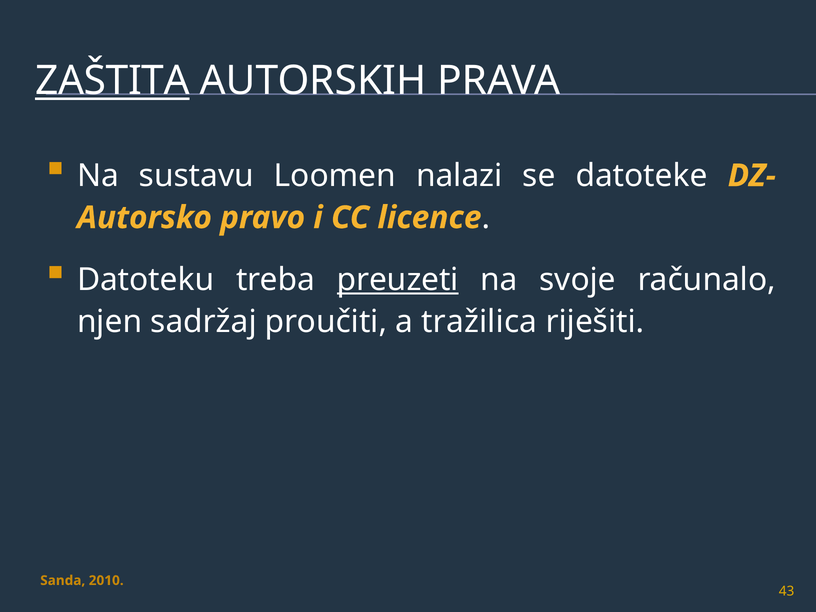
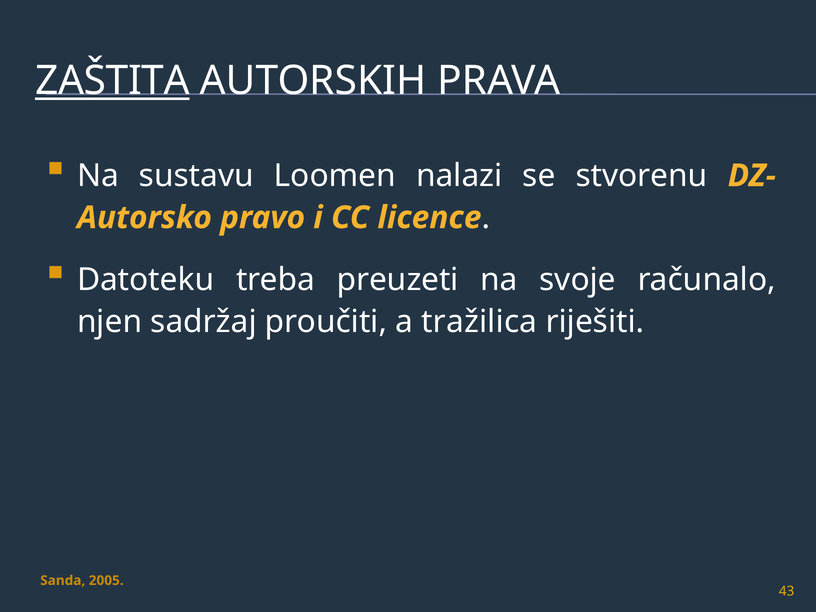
datoteke: datoteke -> stvorenu (642, 176)
preuzeti underline: present -> none (398, 280)
2010: 2010 -> 2005 (106, 580)
